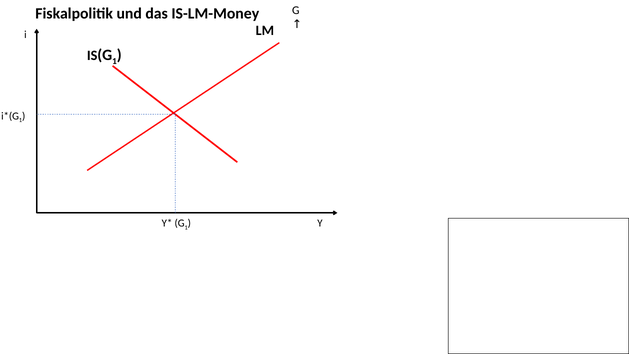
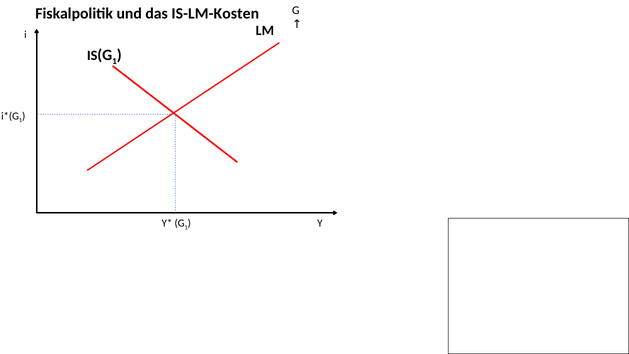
IS-LM-Money: IS-LM-Money -> IS-LM-Kosten (215, 13)
